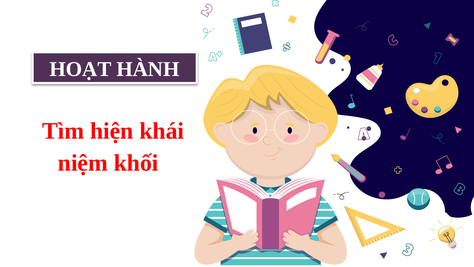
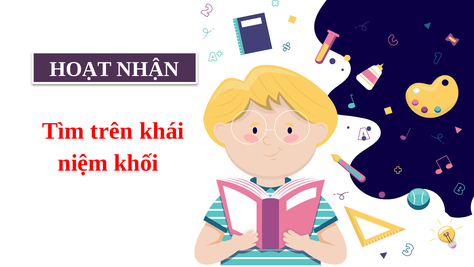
HÀNH: HÀNH -> NHẬN (148, 69)
hiện: hiện -> trên (112, 131)
